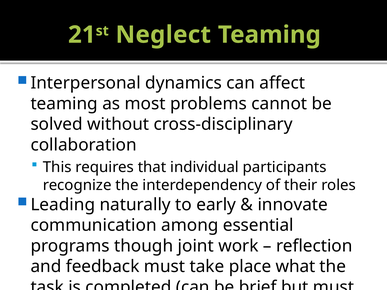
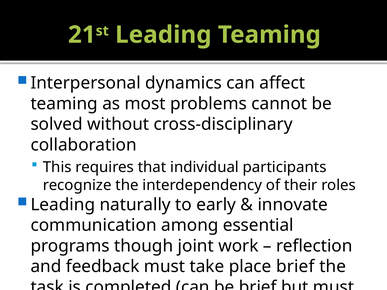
Neglect: Neglect -> Leading (163, 35)
place what: what -> brief (295, 267)
